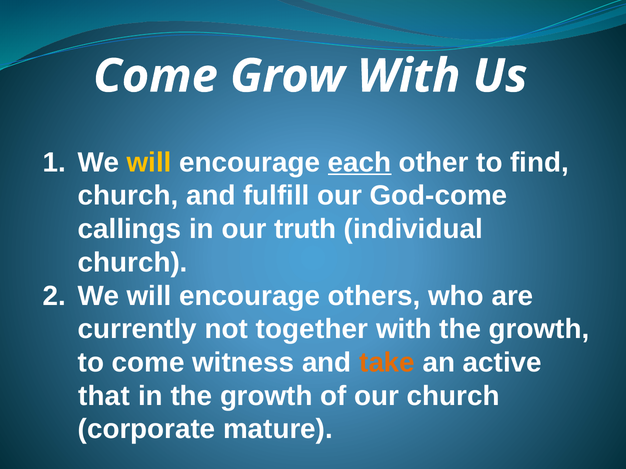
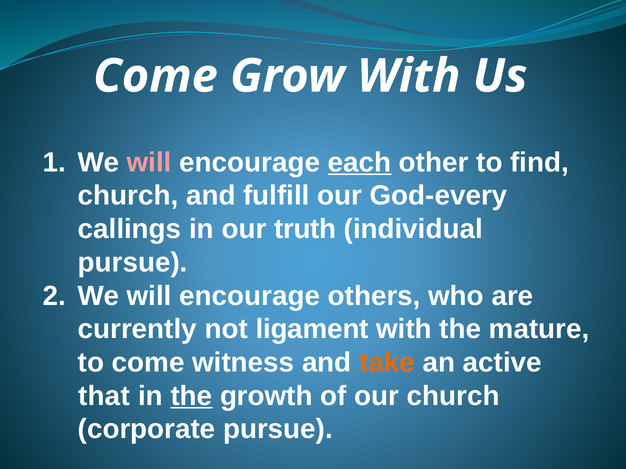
will colour: yellow -> pink (149, 163)
God-come: God-come -> God-every (439, 196)
church: church -> pursue (133, 263)
together: together -> ligament (312, 330)
with the growth: growth -> mature (539, 330)
the underline: none -> present (191, 396)
corporate mature: mature -> pursue (278, 430)
